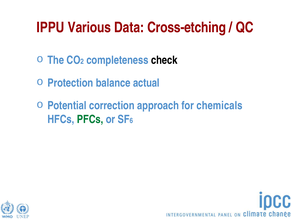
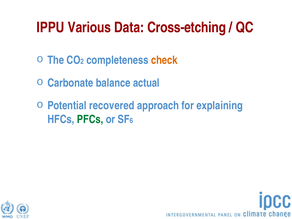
check colour: black -> orange (164, 60)
Protection: Protection -> Carbonate (70, 83)
correction: correction -> recovered (112, 106)
chemicals: chemicals -> explaining (220, 106)
